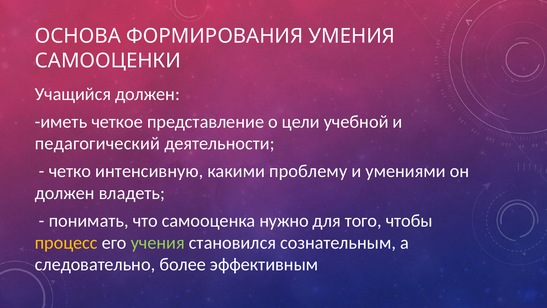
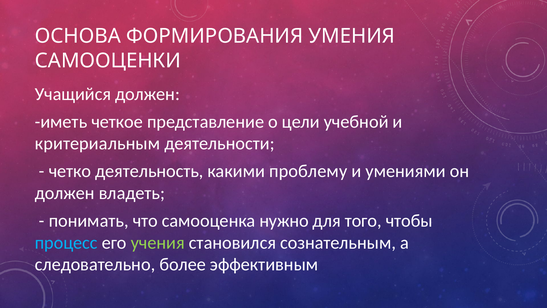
педагогический: педагогический -> критериальным (98, 143)
интенсивную: интенсивную -> деятельность (149, 171)
процесс colour: yellow -> light blue (66, 242)
